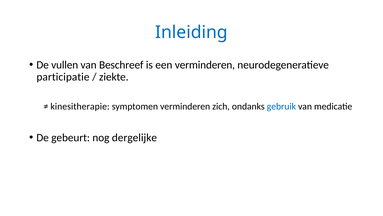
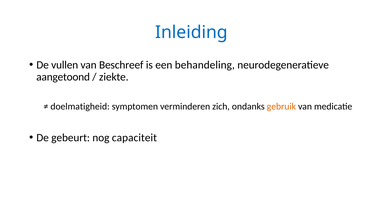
een verminderen: verminderen -> behandeling (205, 65)
participatie: participatie -> aangetoond (63, 77)
kinesitherapie: kinesitherapie -> doelmatigheid (80, 106)
gebruik colour: blue -> orange (281, 106)
dergelijke: dergelijke -> capaciteit (134, 137)
